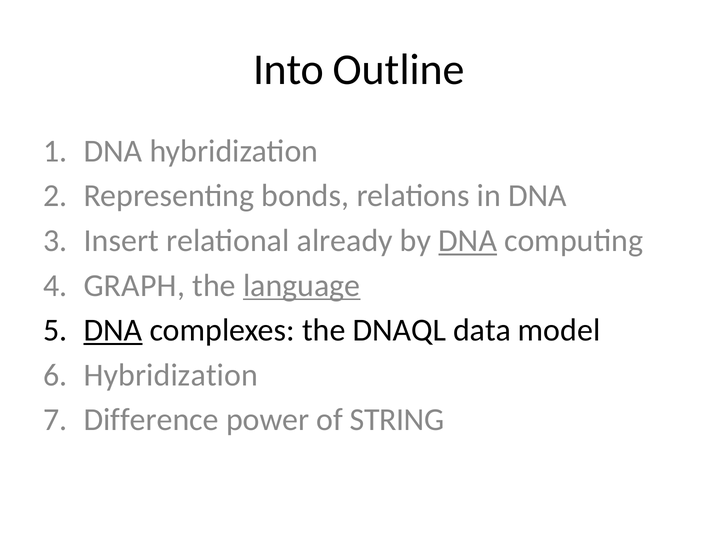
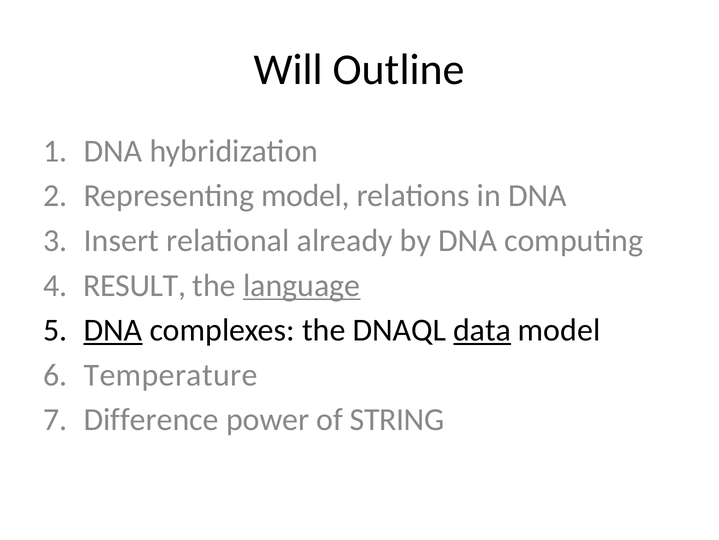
Into: Into -> Will (288, 70)
Representing bonds: bonds -> model (306, 196)
DNA underline: present -> none (468, 240)
GRAPH: GRAPH -> RESULT (135, 285)
data underline: none -> present (482, 330)
Hybridization: Hybridization -> Temperature (171, 375)
